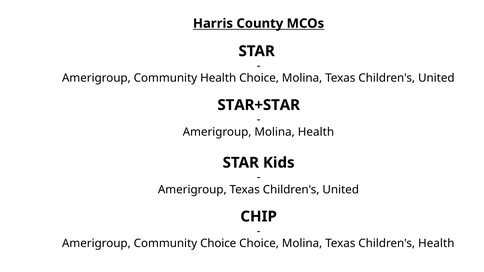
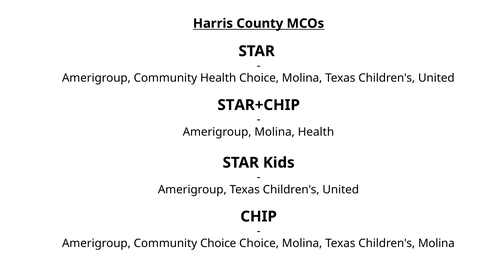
STAR+STAR: STAR+STAR -> STAR+CHIP (259, 105)
Children's Health: Health -> Molina (436, 244)
